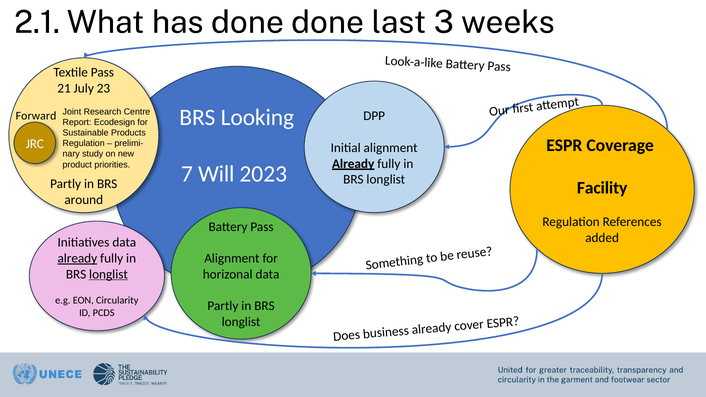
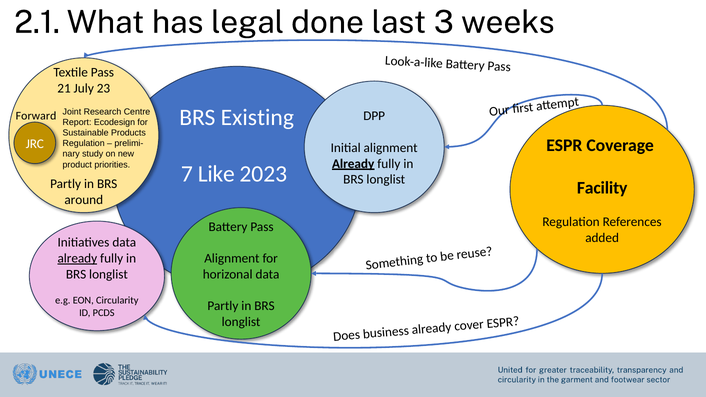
has done: done -> legal (248, 22)
Looking: Looking -> Existing (257, 118)
Will: Will -> Like (216, 174)
longlist underline: present -> none (108, 274)
